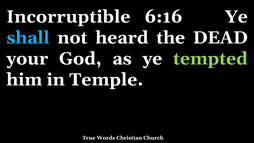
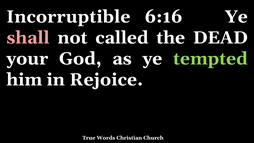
shall colour: light blue -> pink (28, 38)
heard: heard -> called (122, 38)
Temple: Temple -> Rejoice (106, 80)
